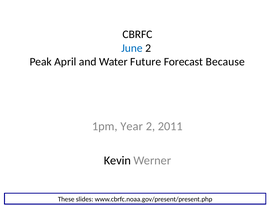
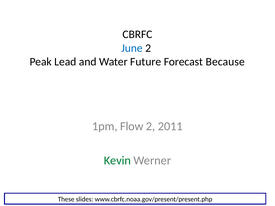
April: April -> Lead (65, 62)
Year: Year -> Flow (132, 126)
Kevin colour: black -> green (117, 161)
